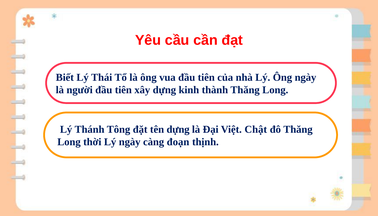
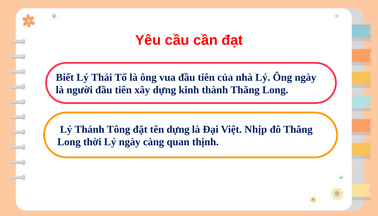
Chật: Chật -> Nhịp (256, 129)
đoạn: đoạn -> quan (178, 142)
